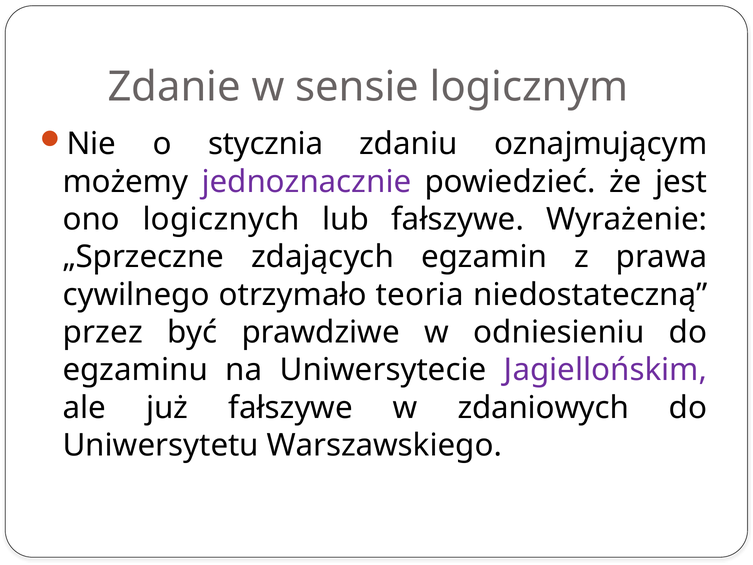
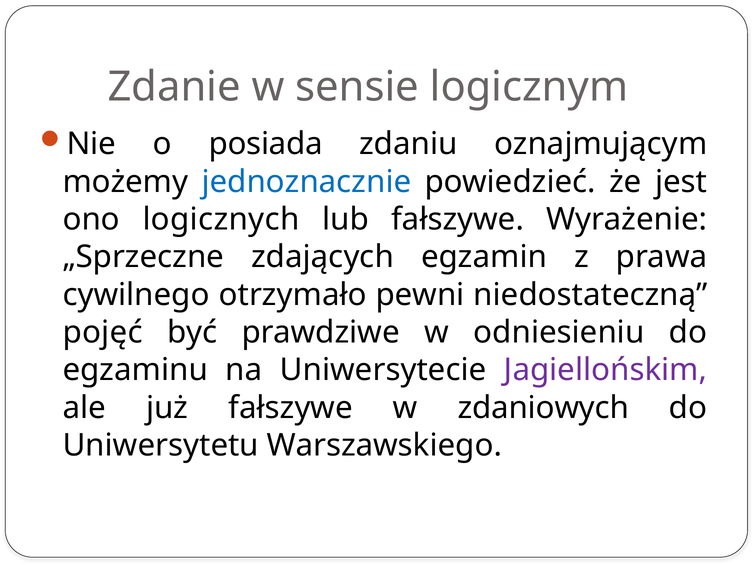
stycznia: stycznia -> posiada (266, 144)
jednoznacznie colour: purple -> blue (306, 182)
teoria: teoria -> pewni (420, 295)
przez: przez -> pojęć (103, 332)
